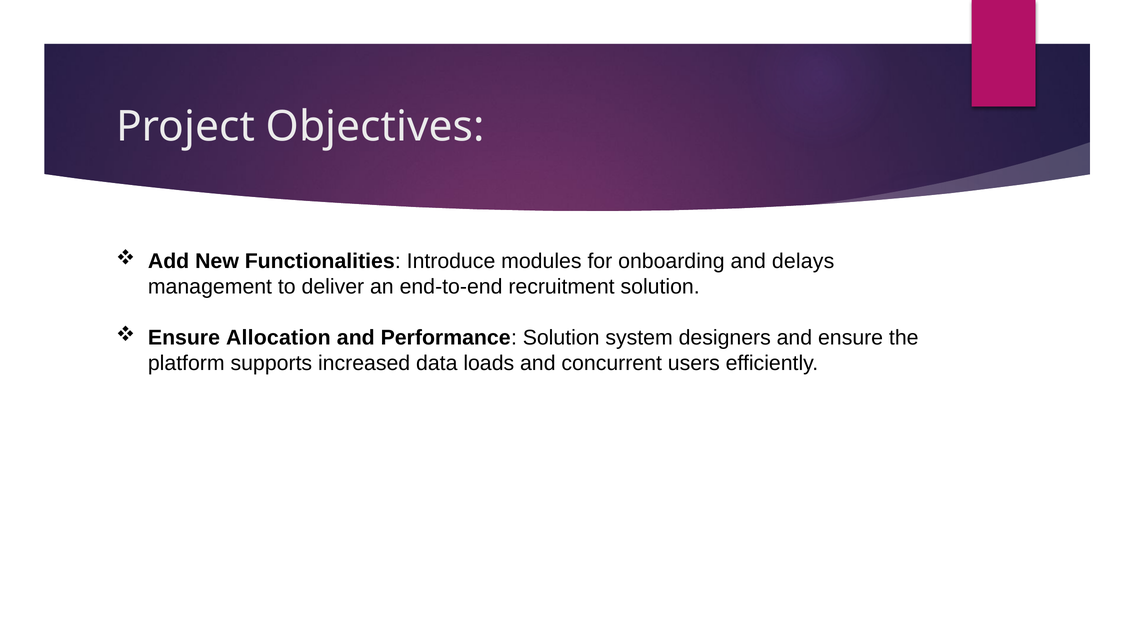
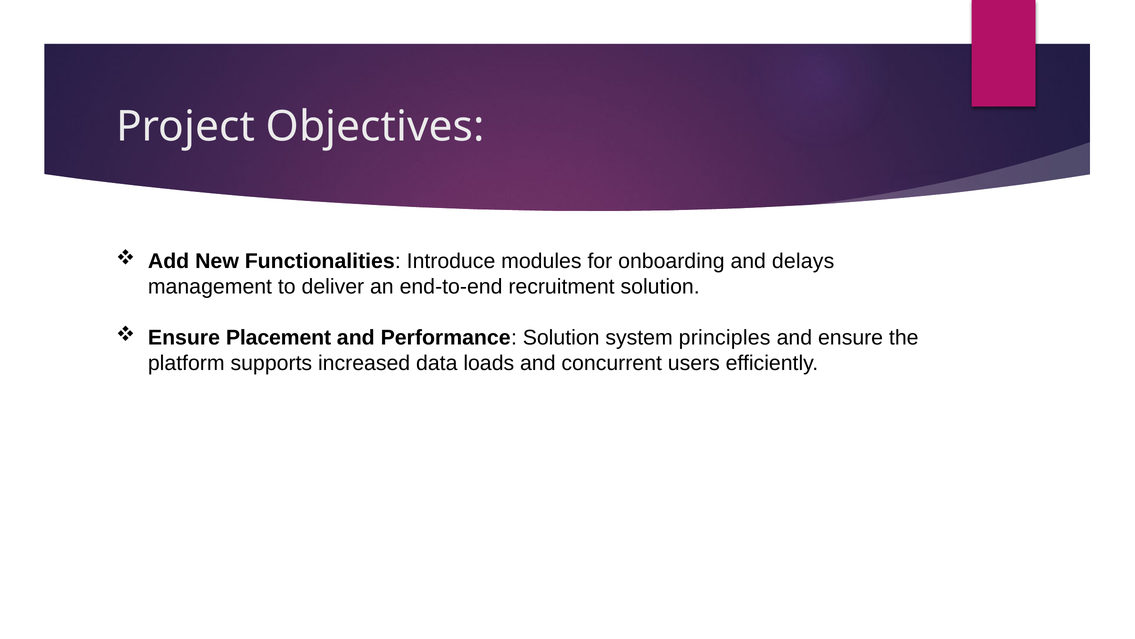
Allocation: Allocation -> Placement (279, 337)
designers: designers -> principles (725, 337)
